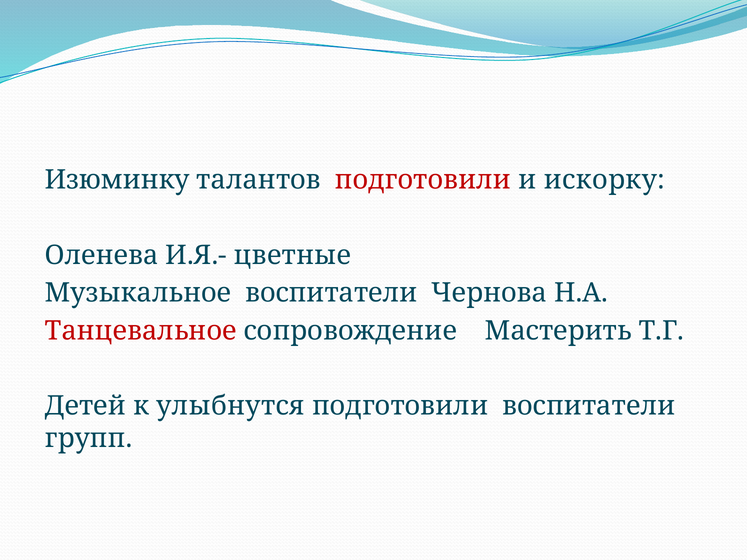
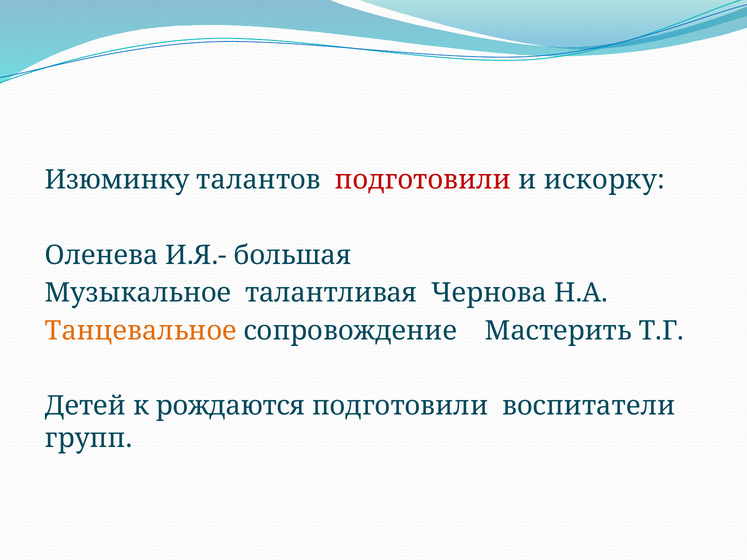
цветные: цветные -> большая (293, 255)
Музыкальное воспитатели: воспитатели -> талантливая (331, 293)
Танцевальное colour: red -> orange (141, 331)
улыбнутся: улыбнутся -> рождаются (231, 406)
